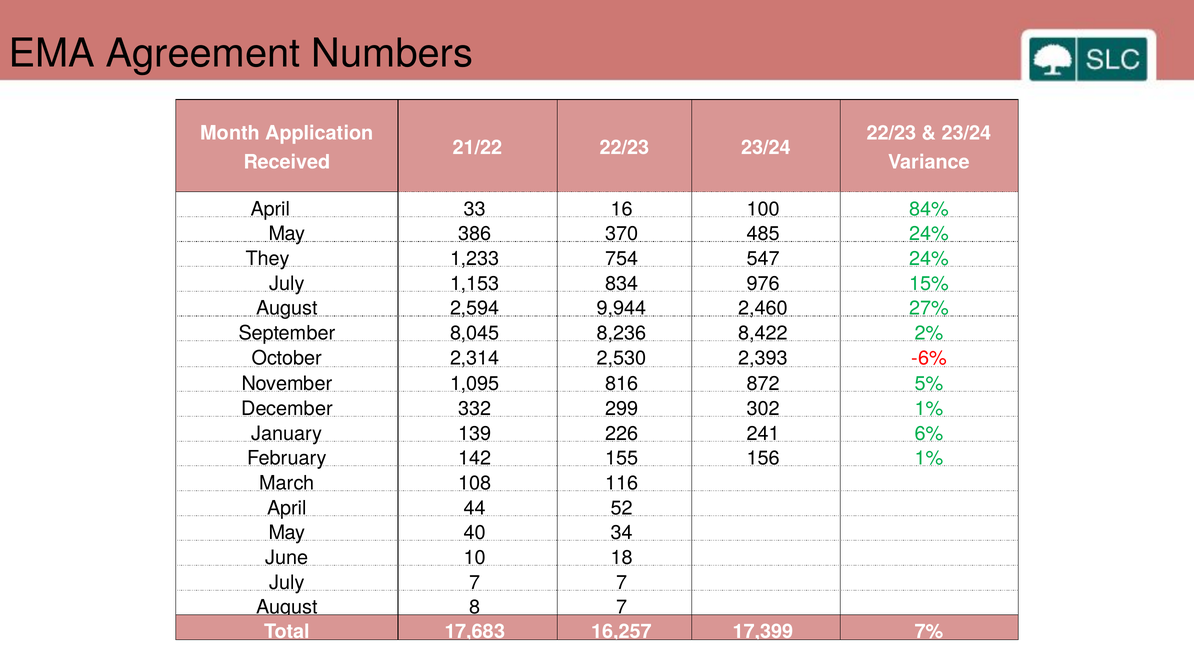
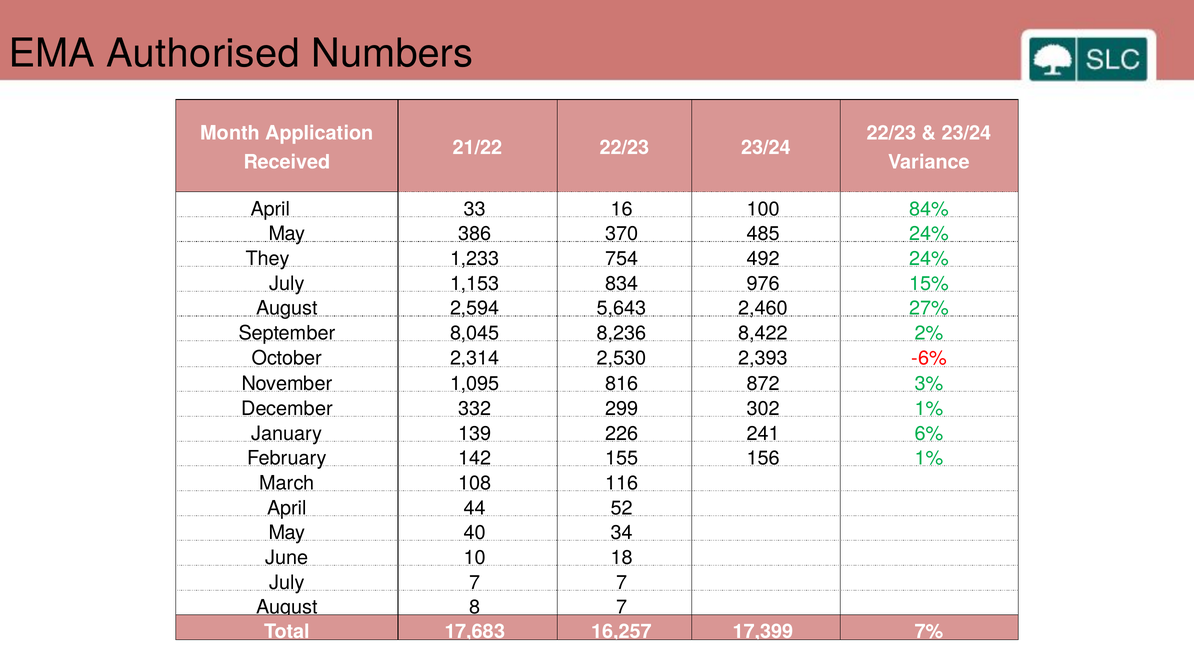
Agreement: Agreement -> Authorised (203, 54)
547: 547 -> 492 (763, 259)
9,944: 9,944 -> 5,643 (622, 308)
5%: 5% -> 3% (929, 384)
